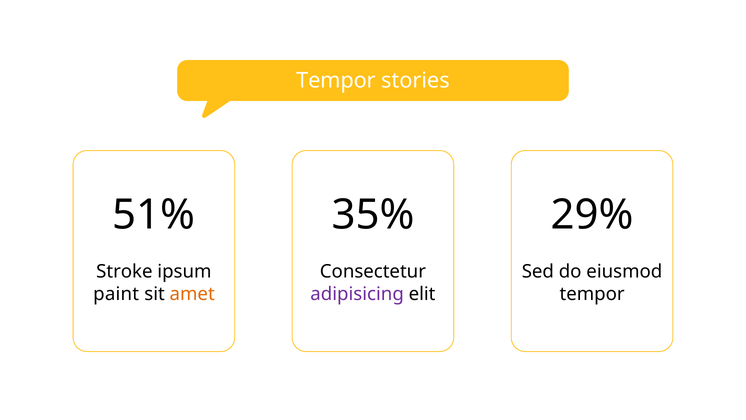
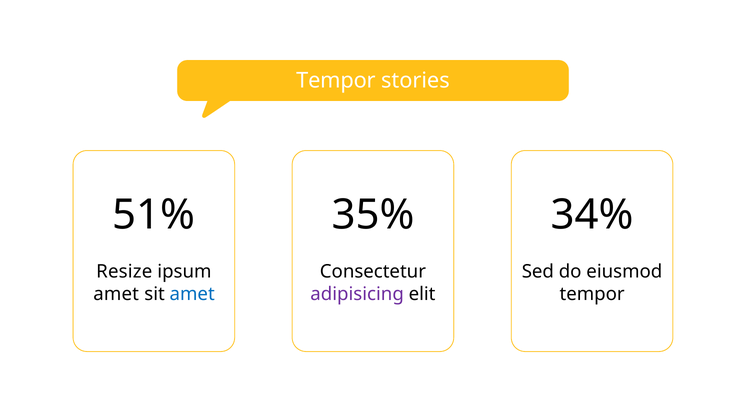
29%: 29% -> 34% (592, 215)
Stroke: Stroke -> Resize (124, 271)
paint: paint -> amet (116, 294)
amet colour: orange -> blue (192, 294)
